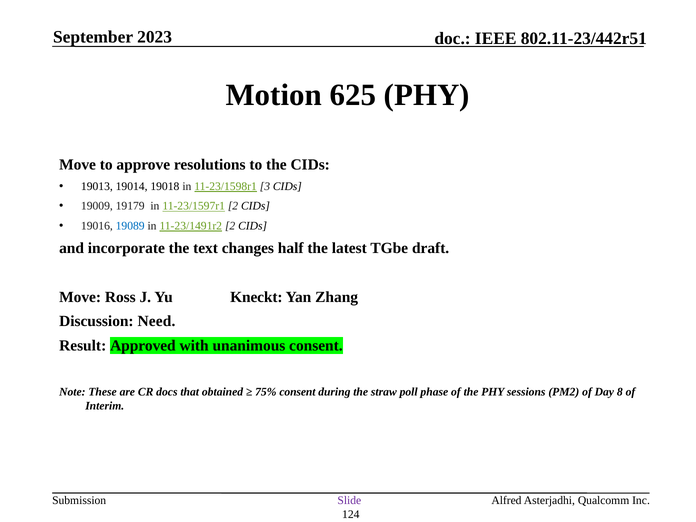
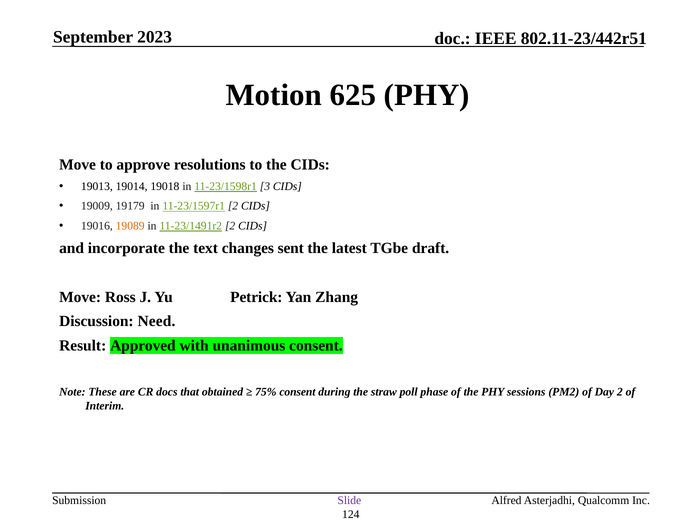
19089 colour: blue -> orange (130, 226)
half: half -> sent (291, 248)
Kneckt: Kneckt -> Petrick (256, 297)
Day 8: 8 -> 2 (620, 392)
